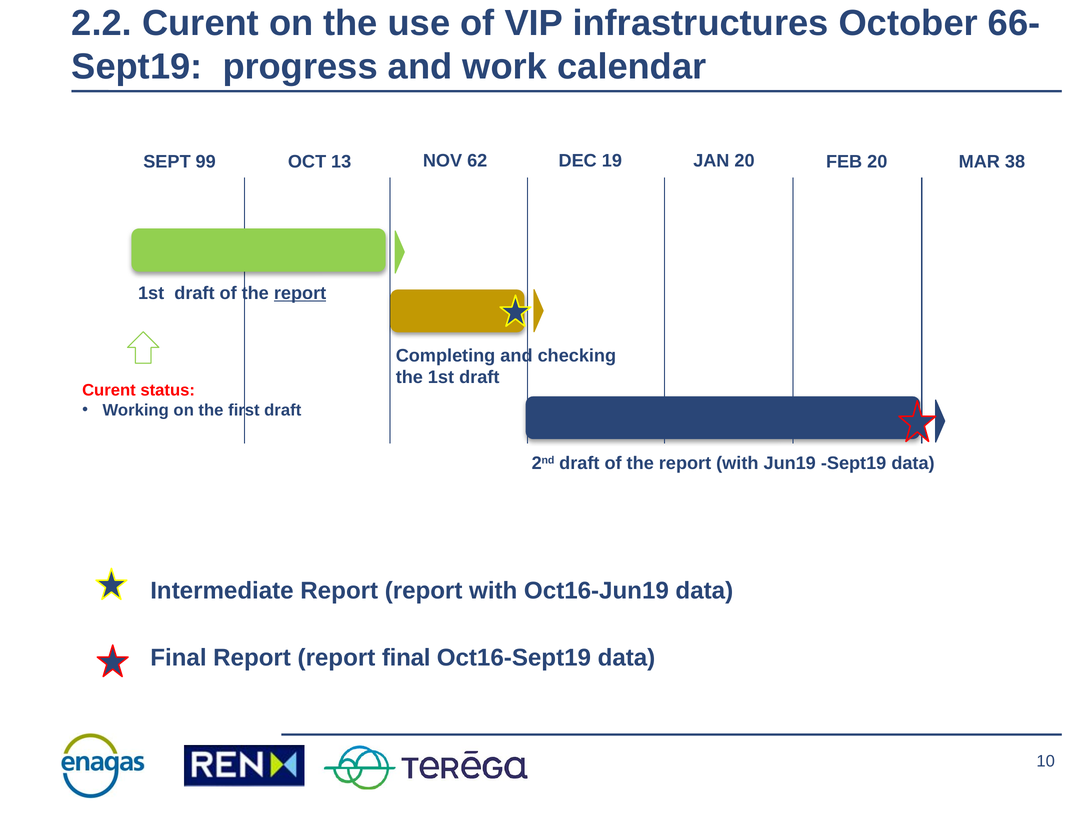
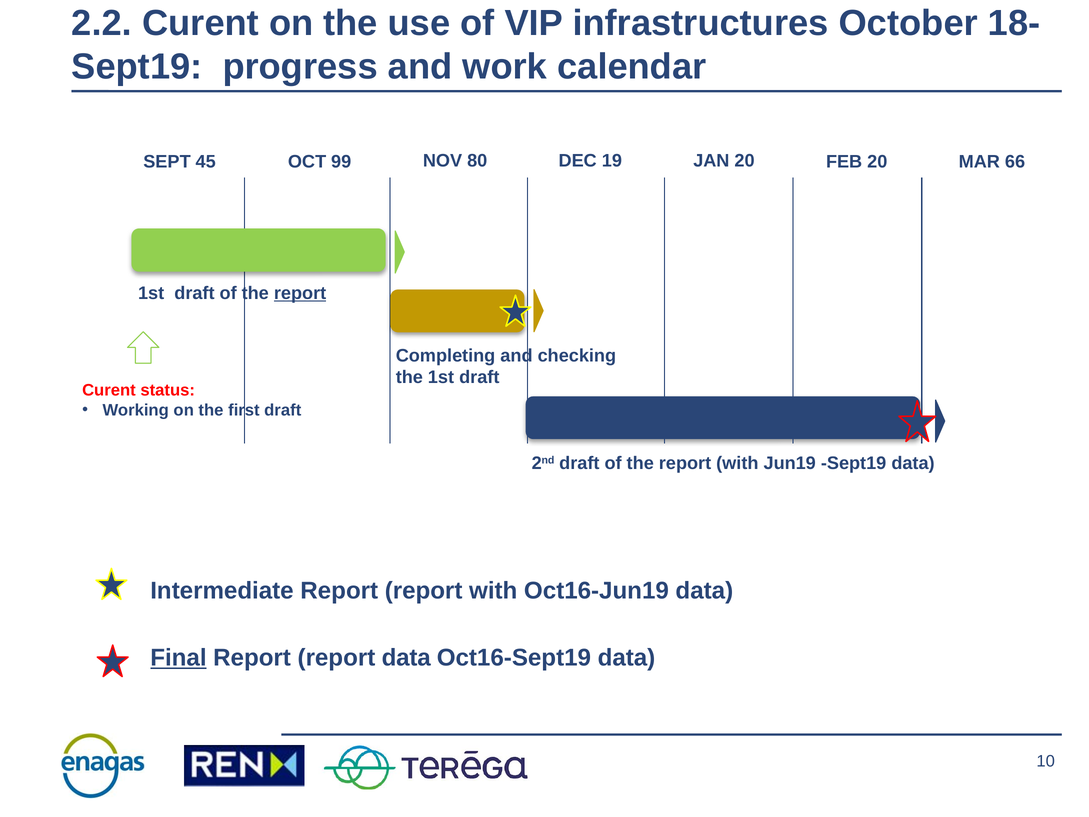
66-: 66- -> 18- (1014, 23)
99: 99 -> 45 (206, 162)
13: 13 -> 99 (341, 162)
62: 62 -> 80 (477, 161)
38: 38 -> 66 (1015, 162)
Final underline: none -> present (178, 658)
report final: final -> data (406, 658)
